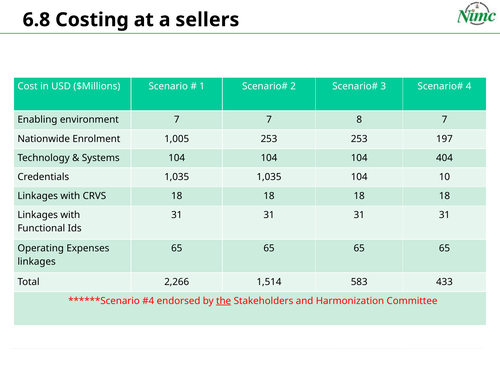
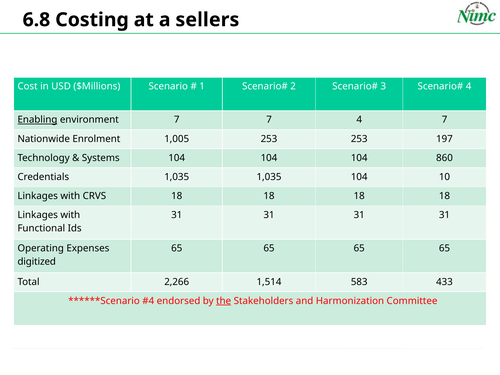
Enabling underline: none -> present (37, 120)
7 8: 8 -> 4 (359, 120)
404: 404 -> 860 (444, 158)
linkages: linkages -> digitized (37, 262)
